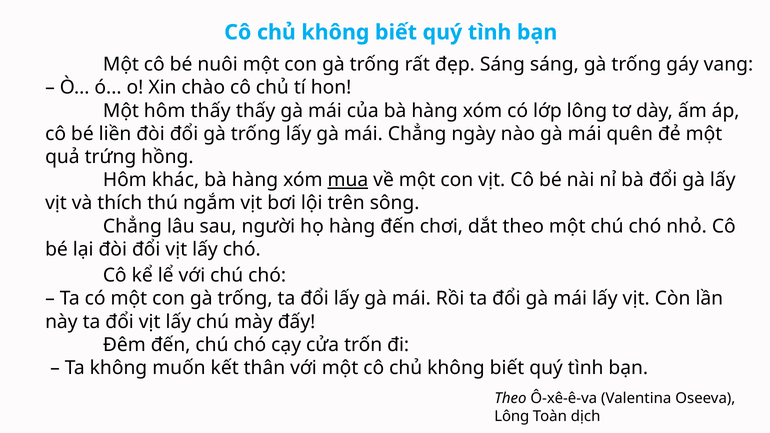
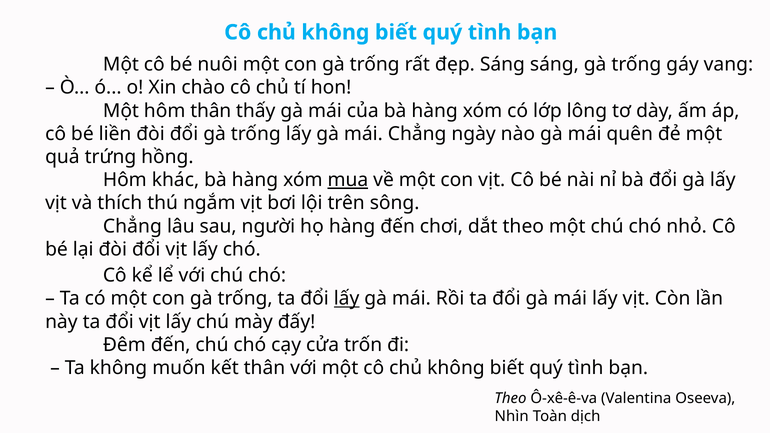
hôm thấy: thấy -> thân (211, 111)
lấy underline: none -> present (347, 299)
Lông: Lông -> Nhìn (512, 416)
